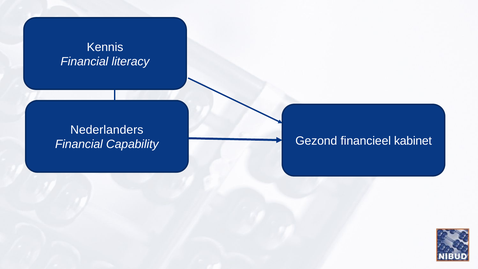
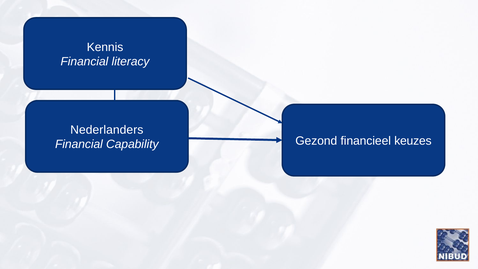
kabinet: kabinet -> keuzes (413, 141)
